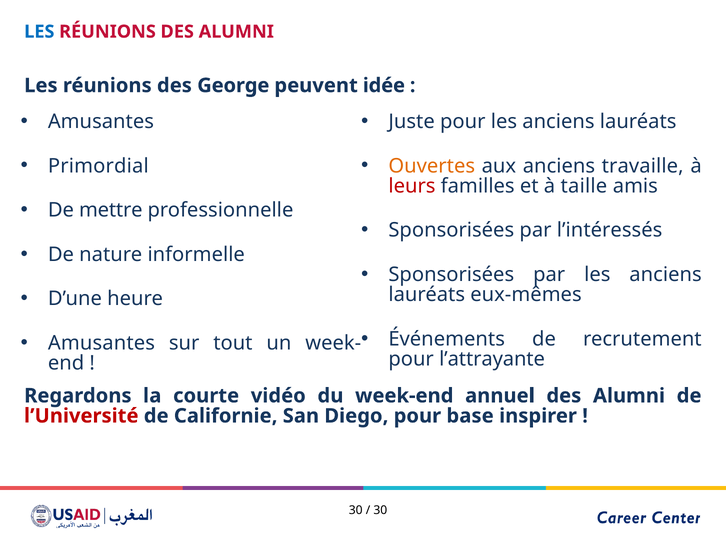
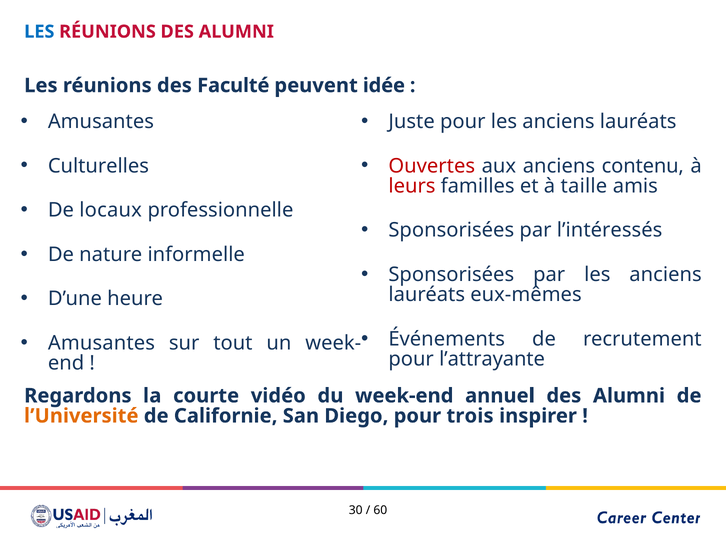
George: George -> Faculté (233, 86)
Primordial: Primordial -> Culturelles (98, 166)
Ouvertes colour: orange -> red (432, 166)
travaille: travaille -> contenu (643, 166)
mettre: mettre -> locaux (111, 210)
l’Université colour: red -> orange (81, 416)
base: base -> trois (470, 416)
30: 30 -> 60 (380, 511)
